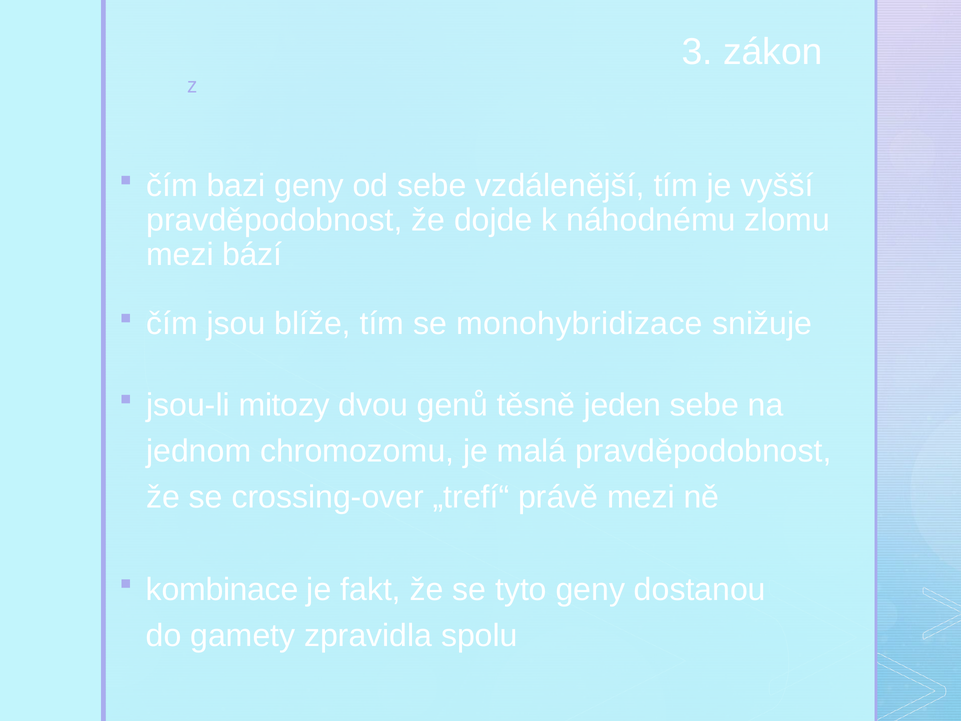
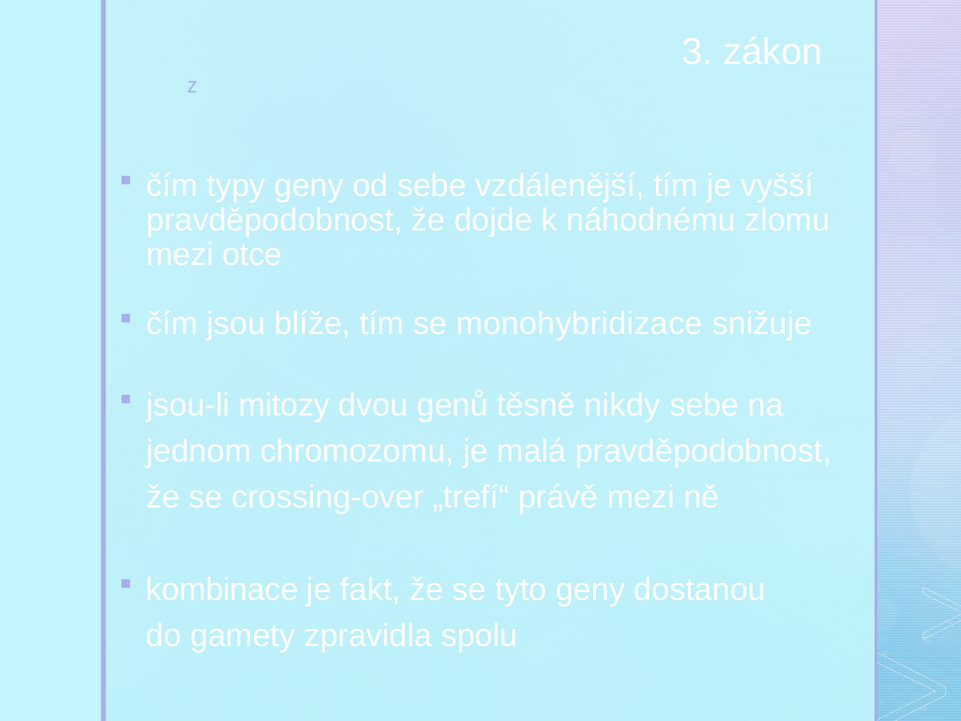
bazi: bazi -> typy (236, 185)
bází: bází -> otce (252, 255)
jeden: jeden -> nikdy (622, 405)
